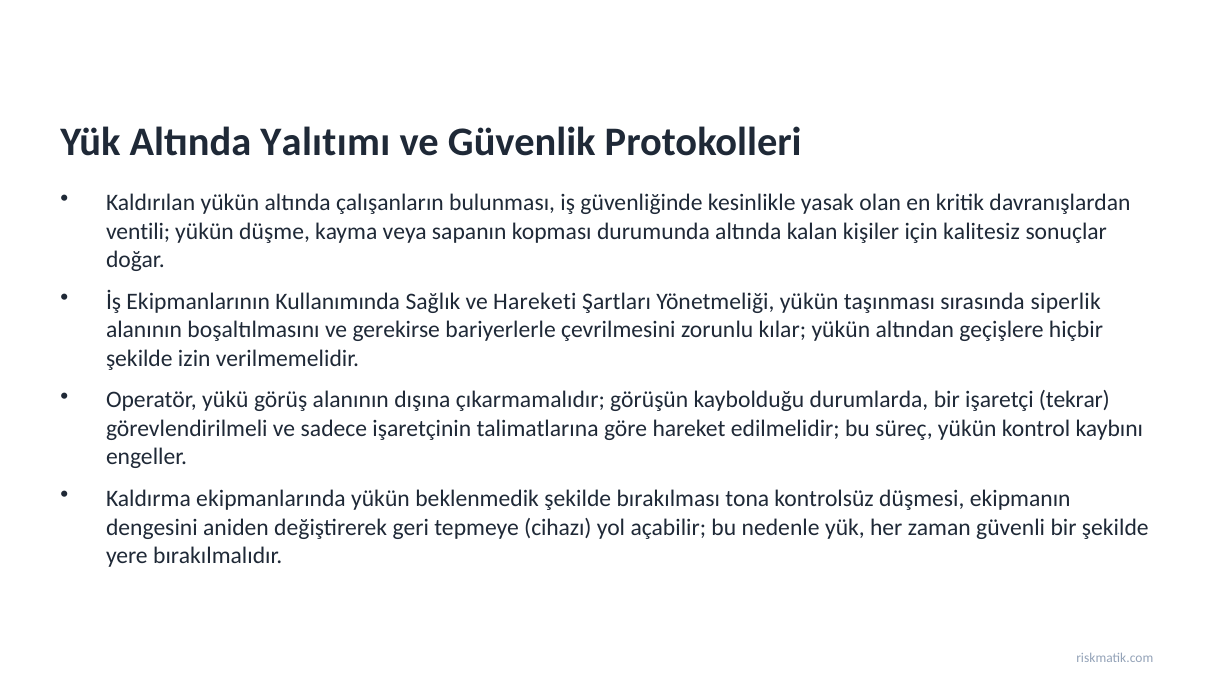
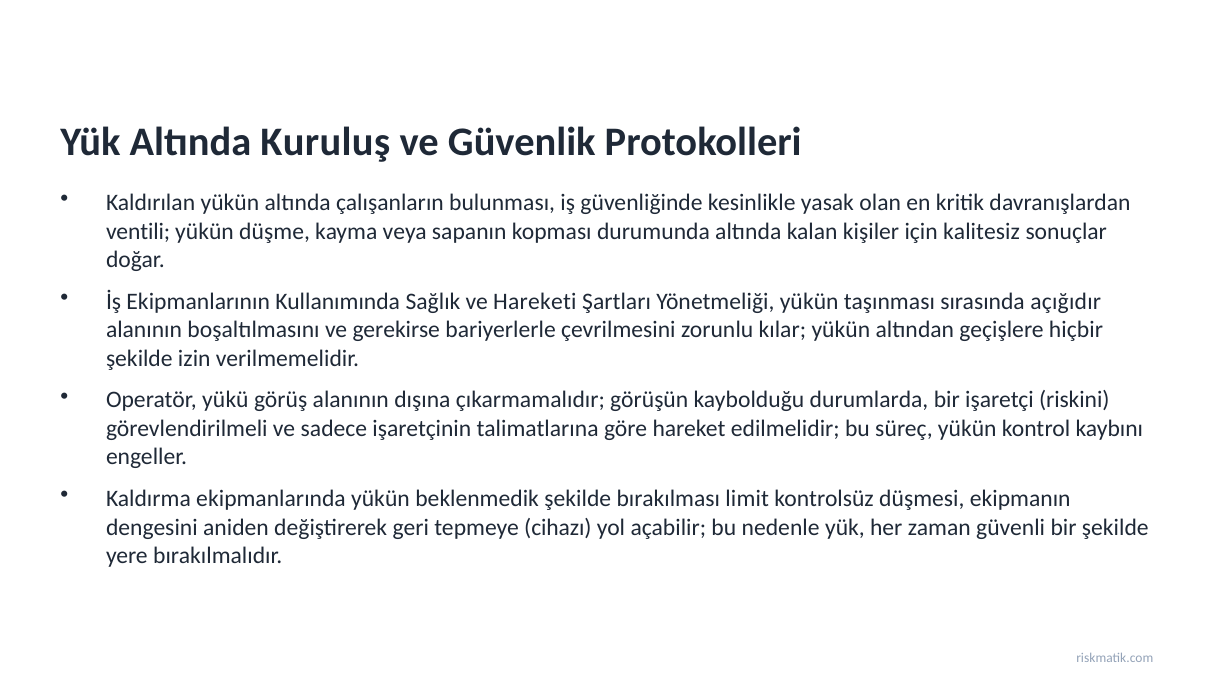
Yalıtımı: Yalıtımı -> Kuruluş (325, 142)
siperlik: siperlik -> açığıdır (1066, 301)
tekrar: tekrar -> riskini (1074, 400)
tona: tona -> limit (747, 499)
